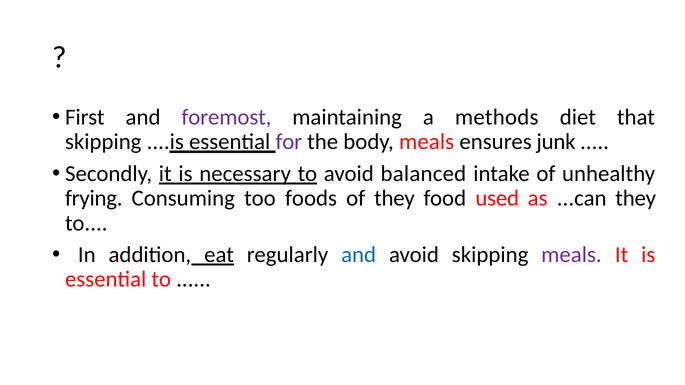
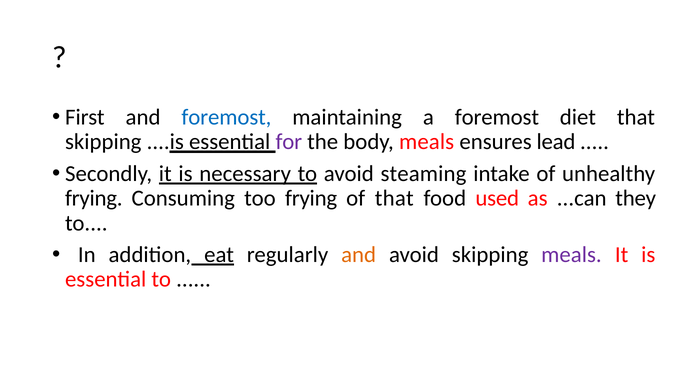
foremost colour: purple -> blue (226, 117)
a methods: methods -> foremost (497, 117)
junk: junk -> lead (556, 142)
balanced: balanced -> steaming (423, 174)
too foods: foods -> frying (311, 199)
of they: they -> that (394, 199)
and colour: blue -> orange (359, 255)
